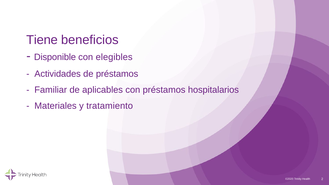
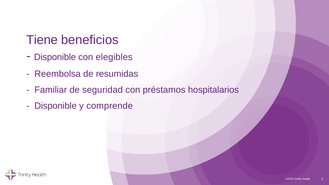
Actividades: Actividades -> Reembolsa (58, 74)
de préstamos: préstamos -> resumidas (117, 74)
aplicables: aplicables -> seguridad (103, 90)
Materiales: Materiales -> Disponible (56, 106)
tratamiento: tratamiento -> comprende (110, 106)
